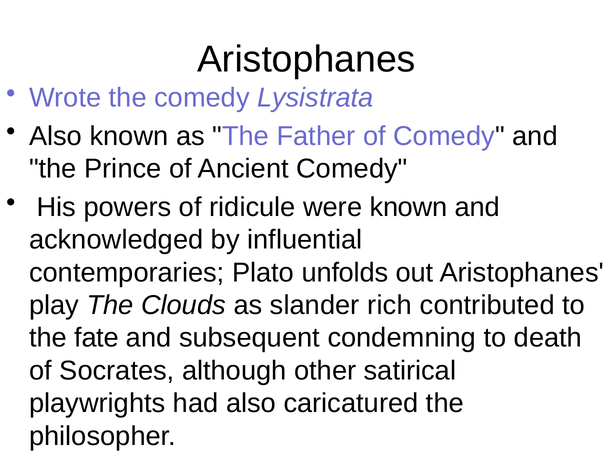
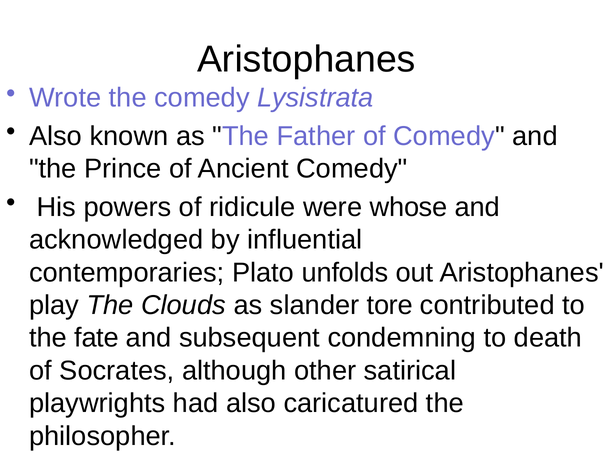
were known: known -> whose (409, 207)
rich: rich -> tore (390, 305)
